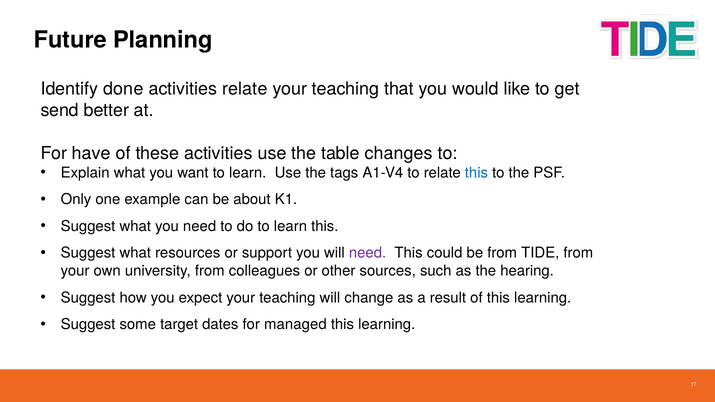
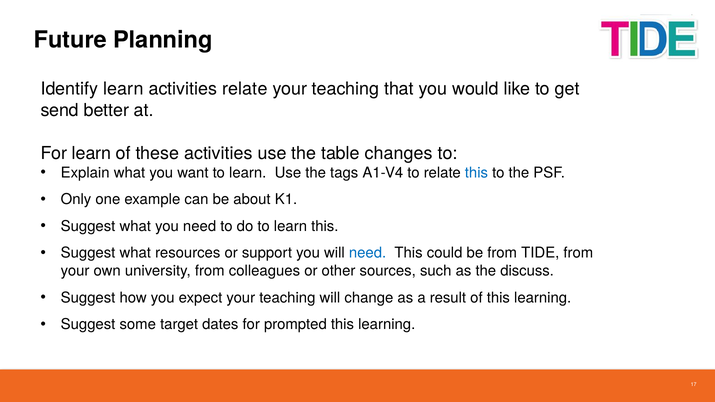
Identify done: done -> learn (123, 89)
For have: have -> learn (91, 153)
need colour: purple -> blue (368, 253)
hearing: hearing -> discuss (527, 271)
managed: managed -> prompted (295, 325)
